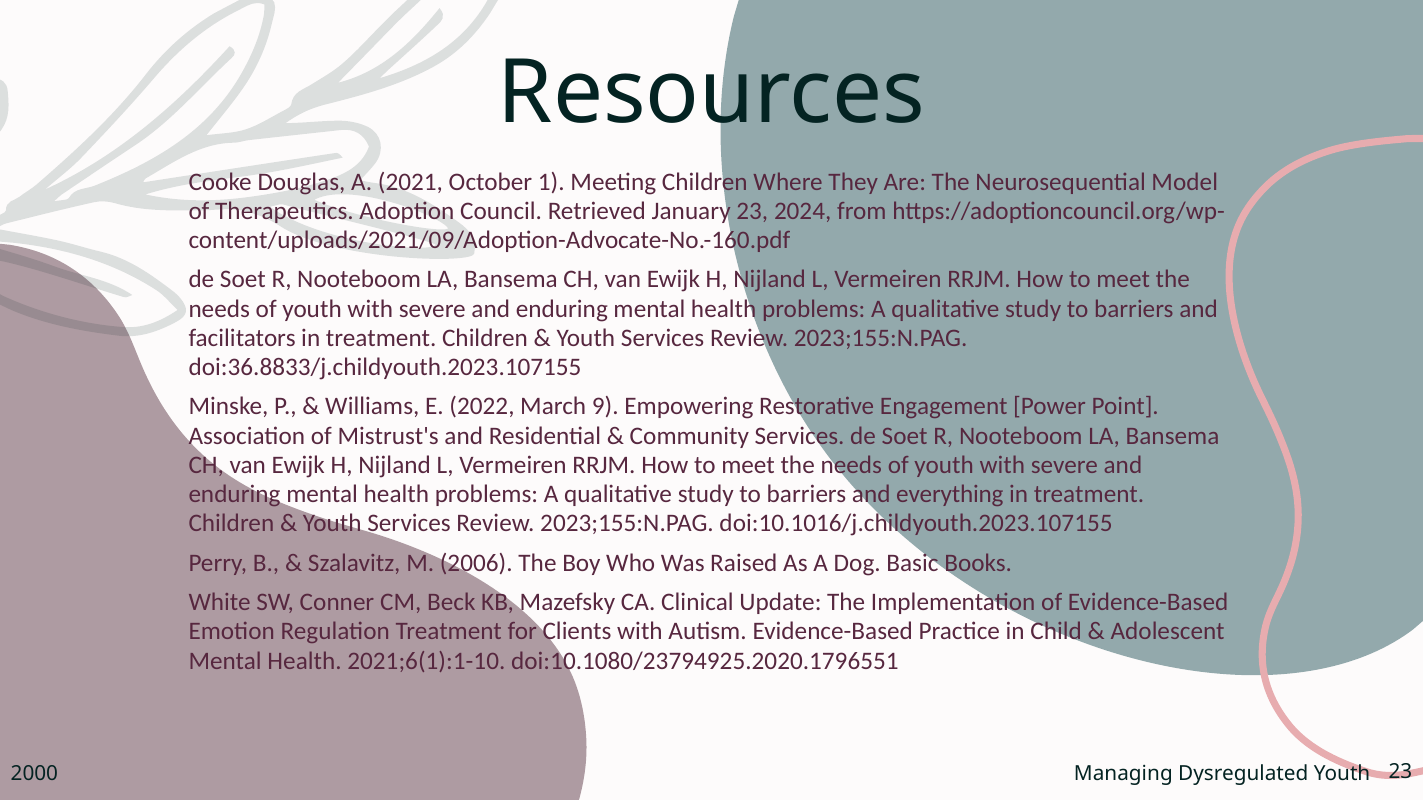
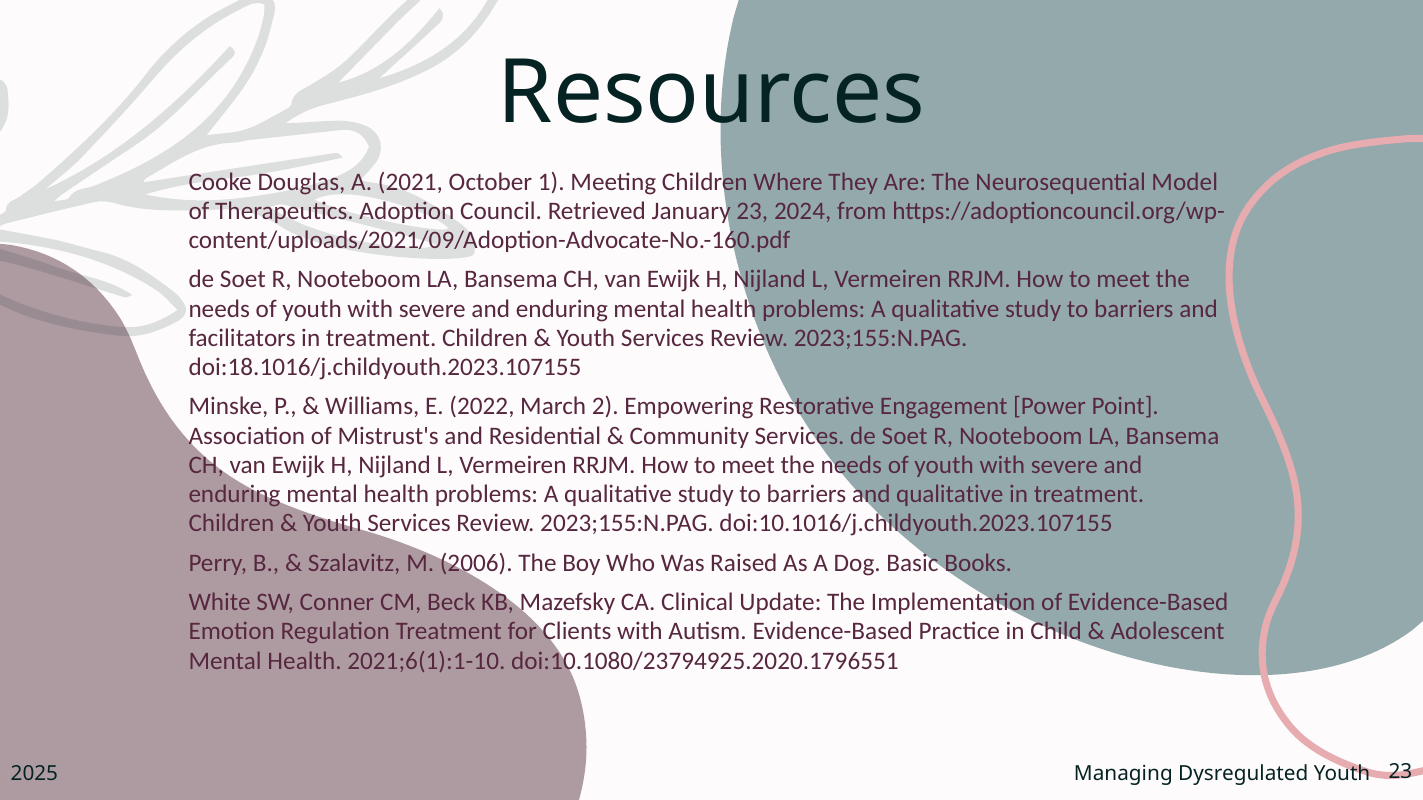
doi:36.8833/j.childyouth.2023.107155: doi:36.8833/j.childyouth.2023.107155 -> doi:18.1016/j.childyouth.2023.107155 (385, 367)
9: 9 -> 2 (605, 407)
and everything: everything -> qualitative (950, 494)
2000: 2000 -> 2025 (34, 774)
